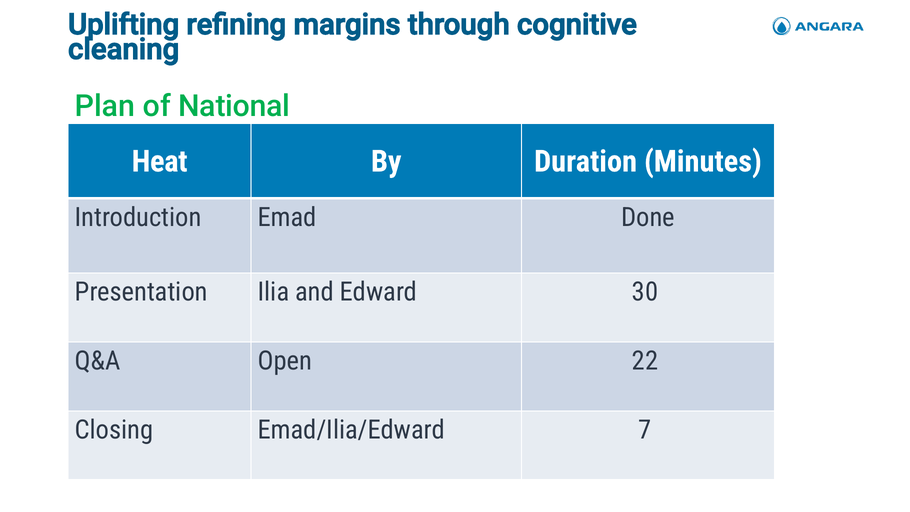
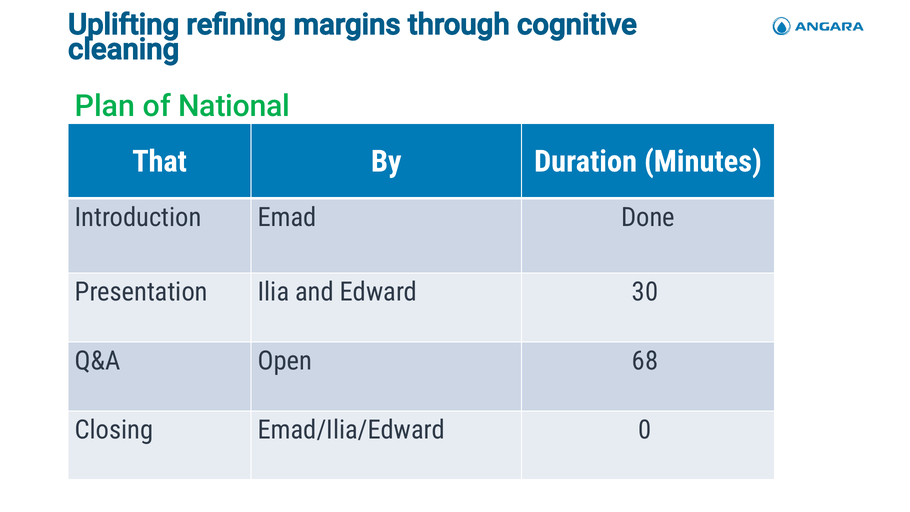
Heat: Heat -> That (160, 161)
22: 22 -> 68 (645, 361)
7: 7 -> 0 (645, 430)
